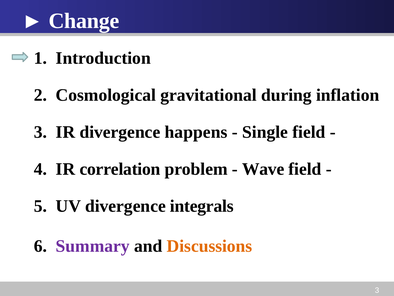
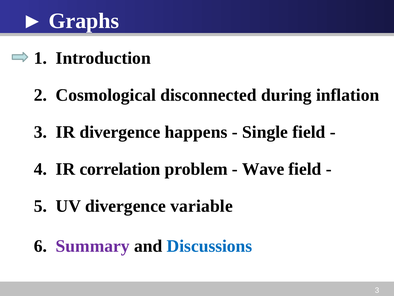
Change: Change -> Graphs (84, 21)
gravitational: gravitational -> disconnected (208, 95)
integrals: integrals -> variable (202, 206)
Discussions colour: orange -> blue (209, 246)
